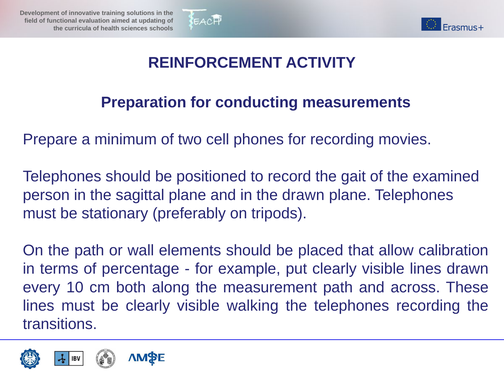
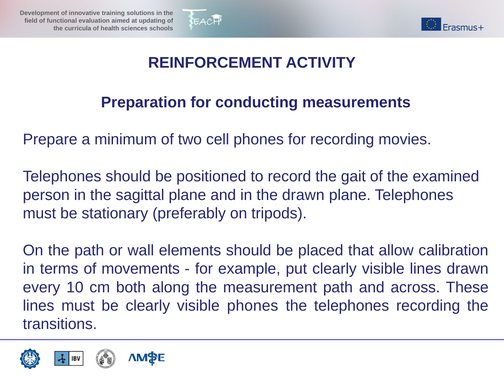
percentage: percentage -> movements (141, 269)
visible walking: walking -> phones (253, 306)
